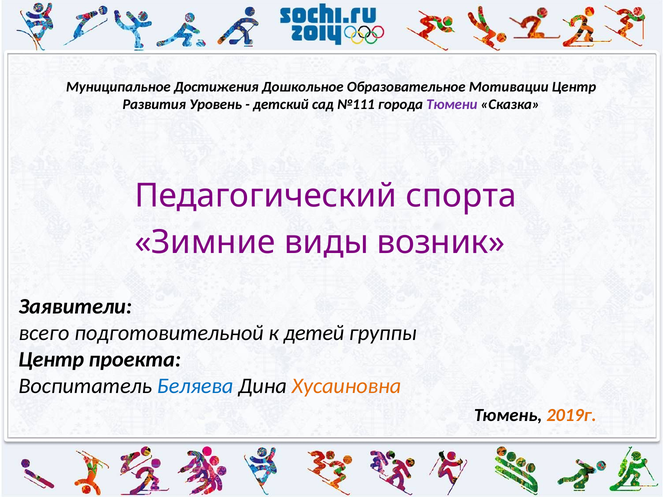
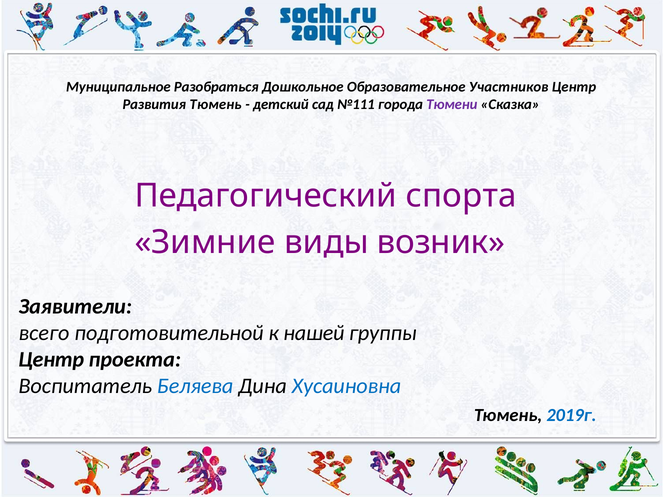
Достижения: Достижения -> Разобраться (216, 87)
Мотивации: Мотивации -> Участников (509, 87)
Развития Уровень: Уровень -> Тюмень (216, 104)
детей: детей -> нашей (314, 333)
Хусаиновна colour: orange -> blue (346, 386)
2019г colour: orange -> blue (571, 416)
